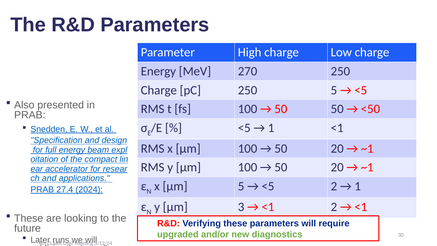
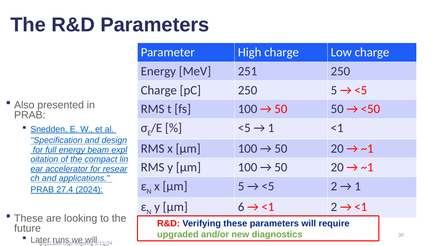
270: 270 -> 251 (248, 71)
3: 3 -> 6 (241, 207)
